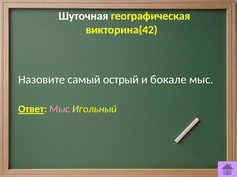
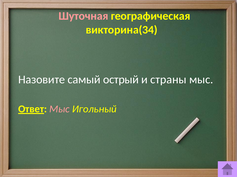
Шуточная colour: white -> pink (83, 16)
викторина(42: викторина(42 -> викторина(34 (122, 30)
бокале: бокале -> страны (168, 80)
